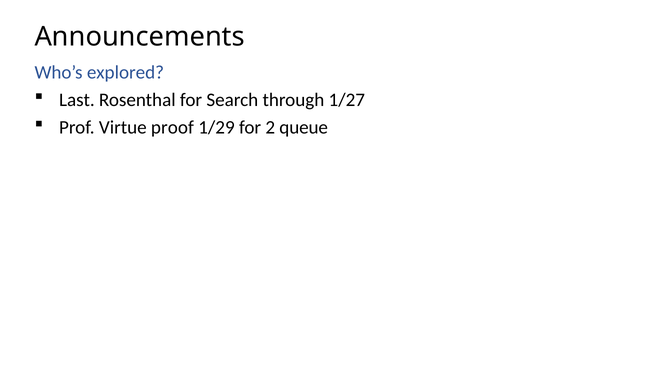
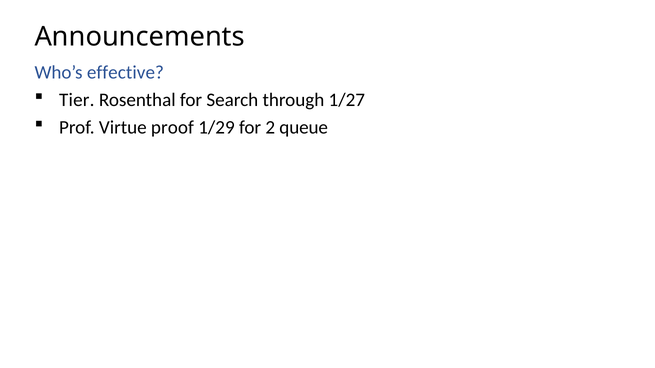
explored: explored -> effective (125, 72)
Last: Last -> Tier (77, 100)
